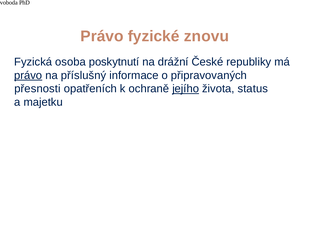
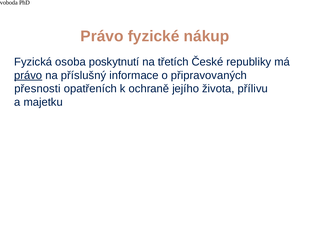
znovu: znovu -> nákup (207, 36)
drážní: drážní -> třetích (173, 62)
jejího underline: present -> none (186, 89)
status: status -> přílivu (253, 89)
